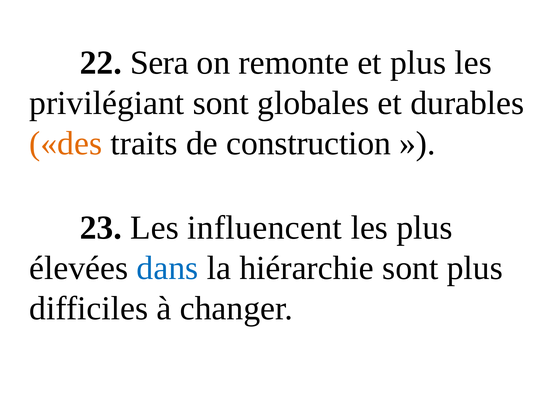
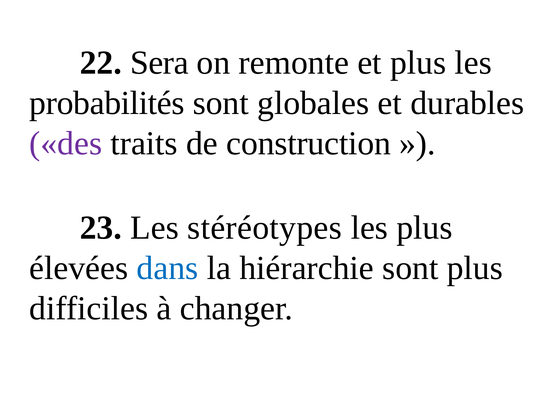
privilégiant: privilégiant -> probabilités (107, 103)
des colour: orange -> purple (66, 143)
influencent: influencent -> stéréotypes (265, 228)
